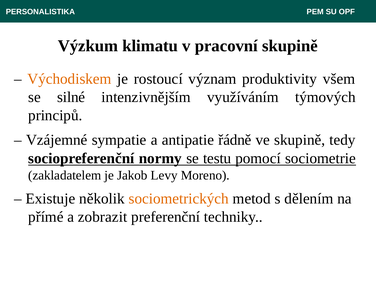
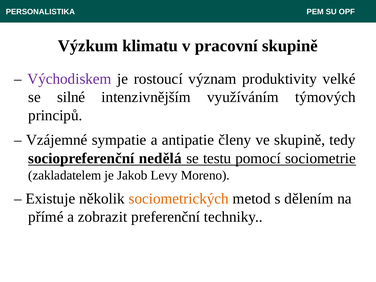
Východiskem colour: orange -> purple (69, 79)
všem: všem -> velké (339, 79)
řádně: řádně -> členy (235, 140)
normy: normy -> nedělá (160, 158)
